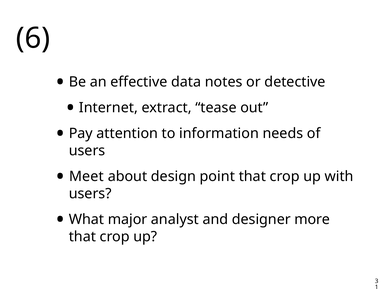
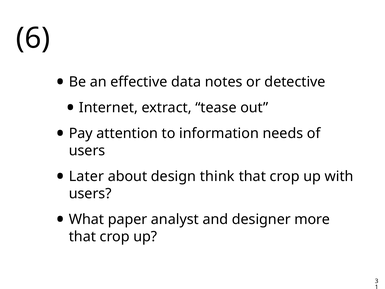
Meet: Meet -> Later (86, 176)
point: point -> think (217, 176)
major: major -> paper (128, 219)
